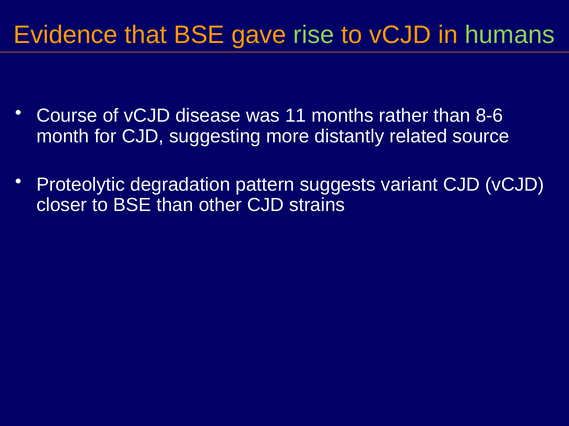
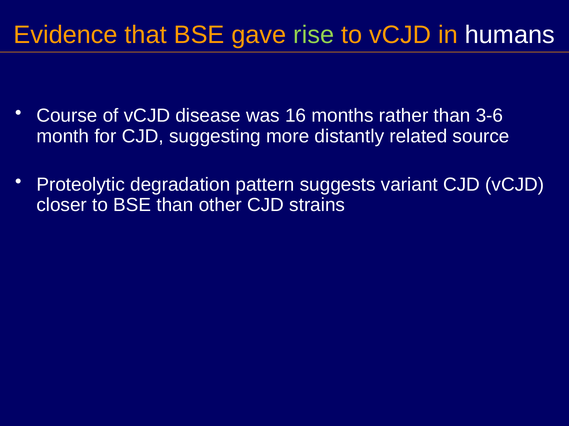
humans colour: light green -> white (510, 35)
11: 11 -> 16 (296, 116)
8-6: 8-6 -> 3-6 (489, 116)
